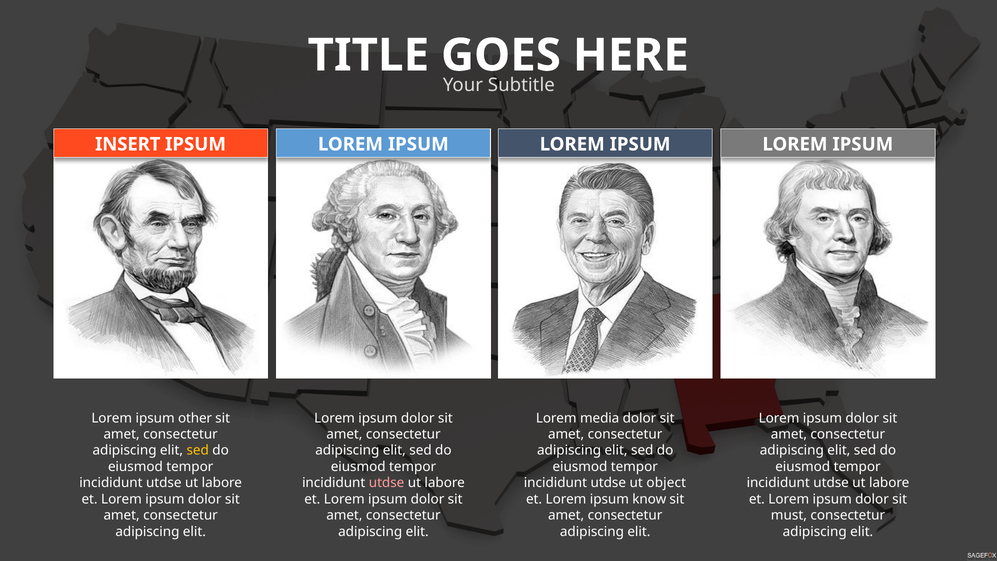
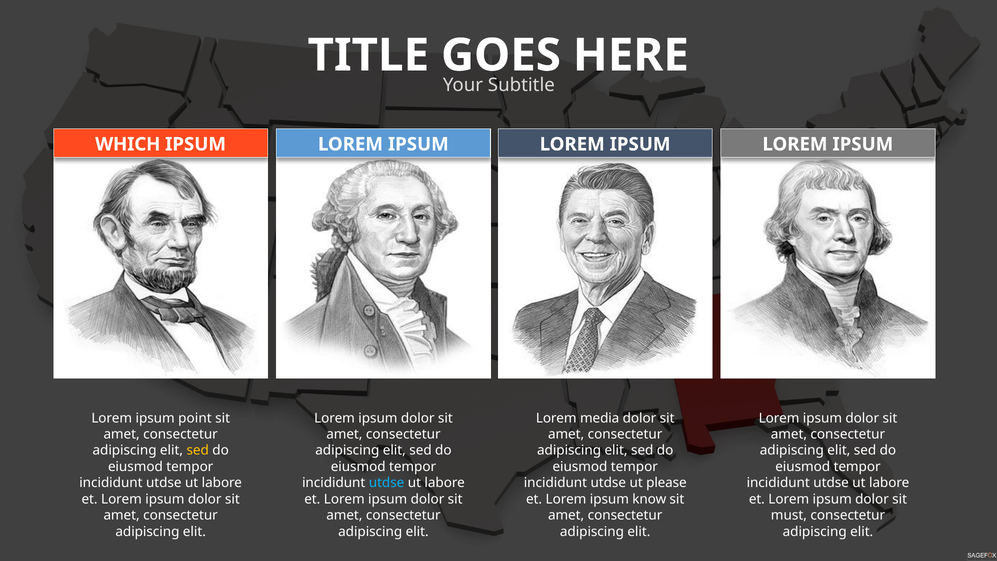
INSERT: INSERT -> WHICH (128, 144)
other: other -> point (195, 418)
utdse colour: pink -> light blue (387, 483)
object: object -> please (666, 483)
